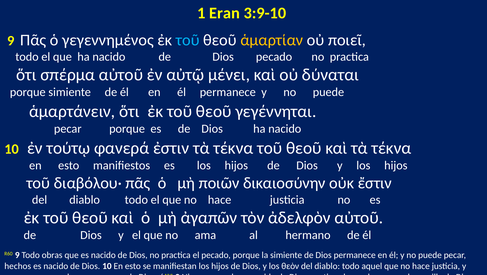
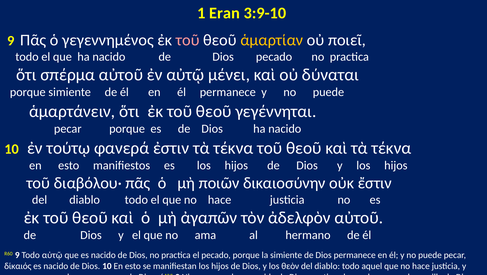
τοῦ colour: light blue -> pink (188, 40)
Todo obras: obras -> αὐτῷ (52, 255)
hechos: hechos -> δίκαιός (18, 266)
